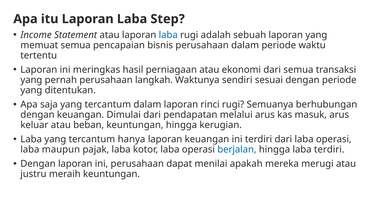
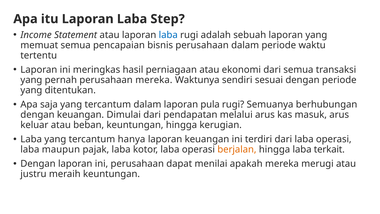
perusahaan langkah: langkah -> mereka (154, 80)
rinci: rinci -> pula (210, 104)
berjalan colour: blue -> orange (237, 149)
laba terdiri: terdiri -> terkait (329, 149)
